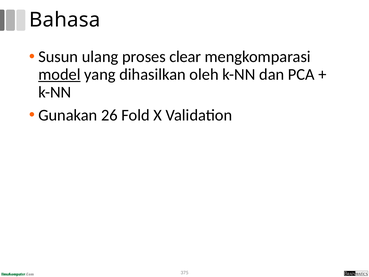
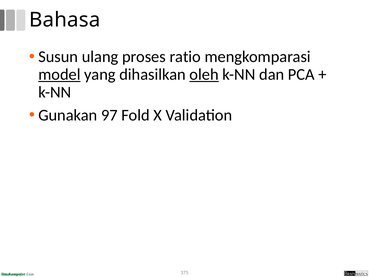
clear: clear -> ratio (185, 57)
oleh underline: none -> present (204, 74)
26: 26 -> 97 (109, 115)
